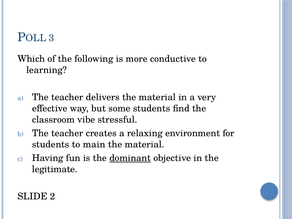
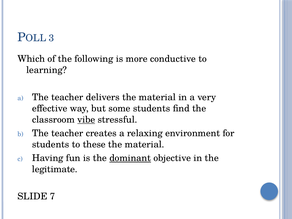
vibe underline: none -> present (86, 120)
main: main -> these (94, 144)
2: 2 -> 7 (53, 196)
